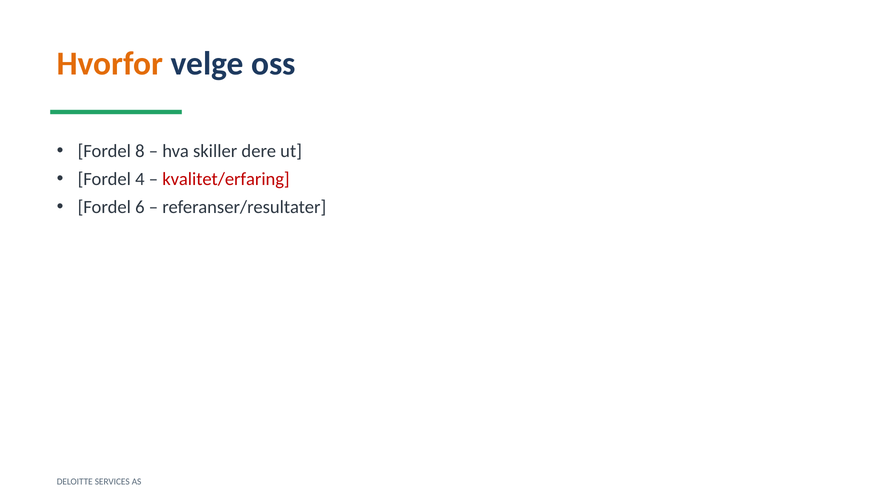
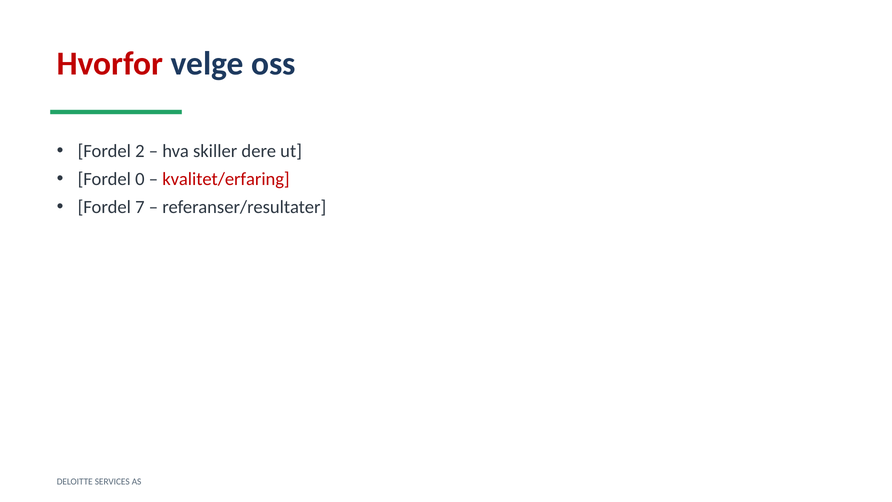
Hvorfor colour: orange -> red (110, 64)
8: 8 -> 2 (140, 151)
4: 4 -> 0 (140, 179)
6: 6 -> 7 (140, 207)
